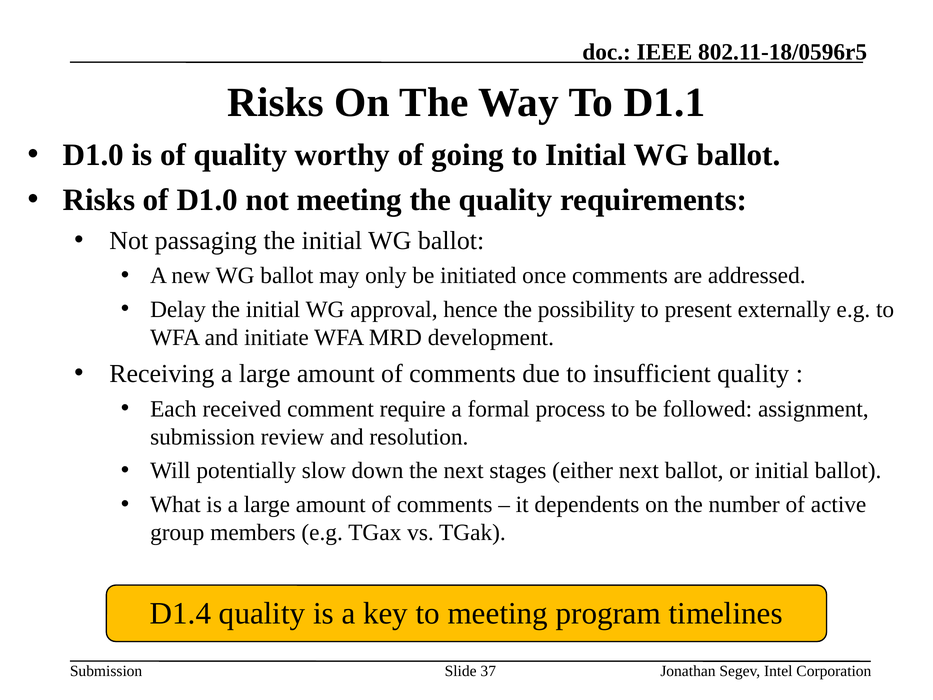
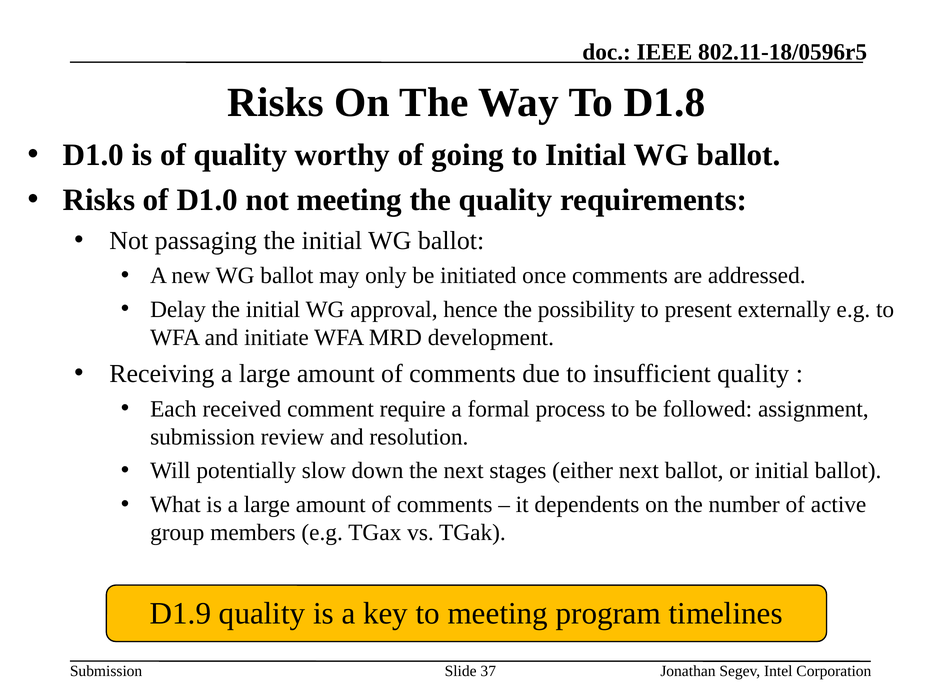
D1.1: D1.1 -> D1.8 (664, 103)
D1.4: D1.4 -> D1.9 (181, 613)
